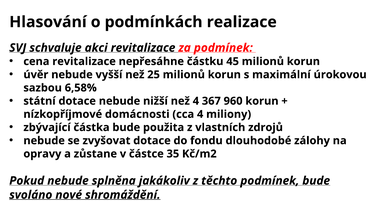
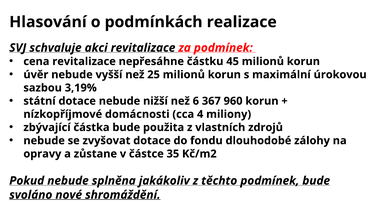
6,58%: 6,58% -> 3,19% (81, 88)
než 4: 4 -> 6 (196, 101)
